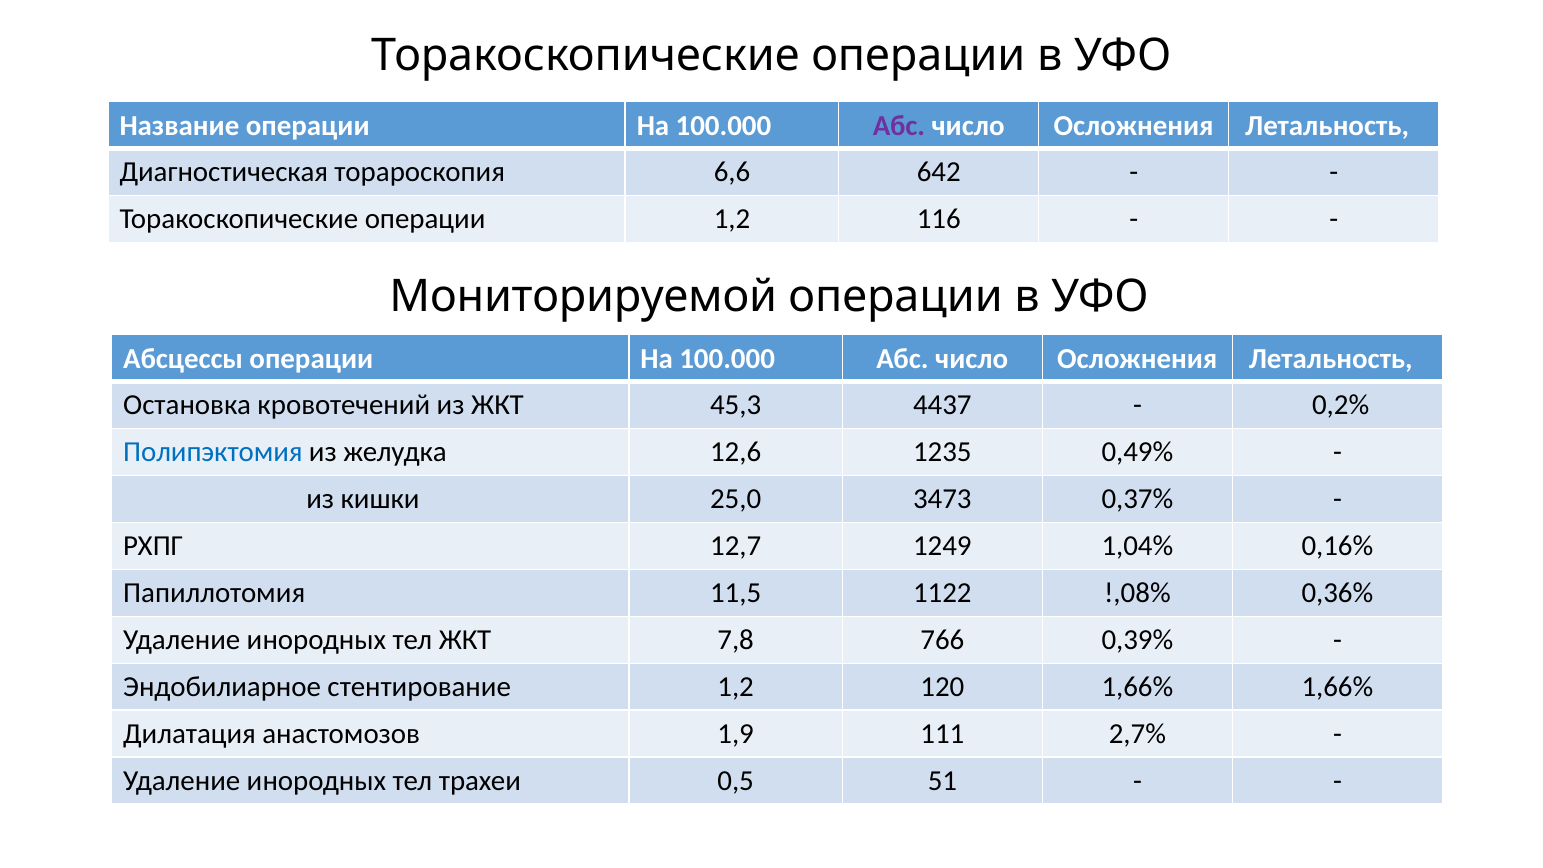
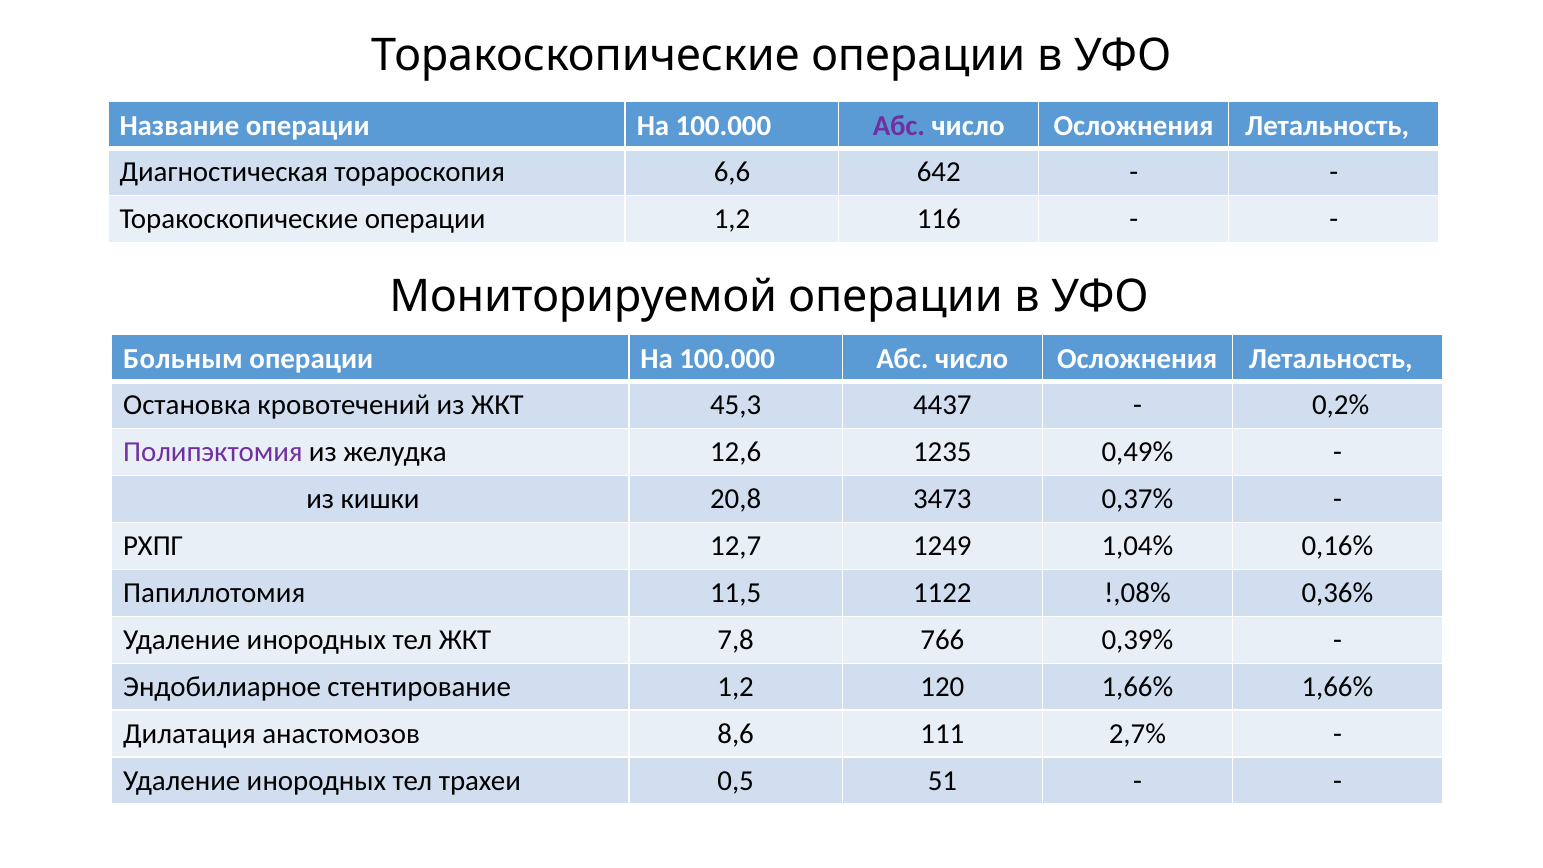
Абсцессы: Абсцессы -> Больным (183, 358)
Полипэктомия colour: blue -> purple (213, 452)
25,0: 25,0 -> 20,8 (736, 499)
1,9: 1,9 -> 8,6 (736, 734)
